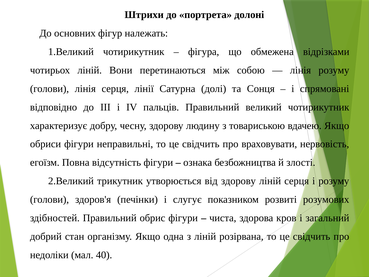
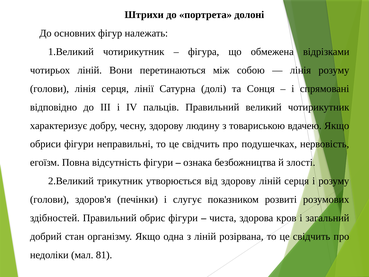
враховувати: враховувати -> подушечках (269, 144)
40: 40 -> 81 (104, 255)
